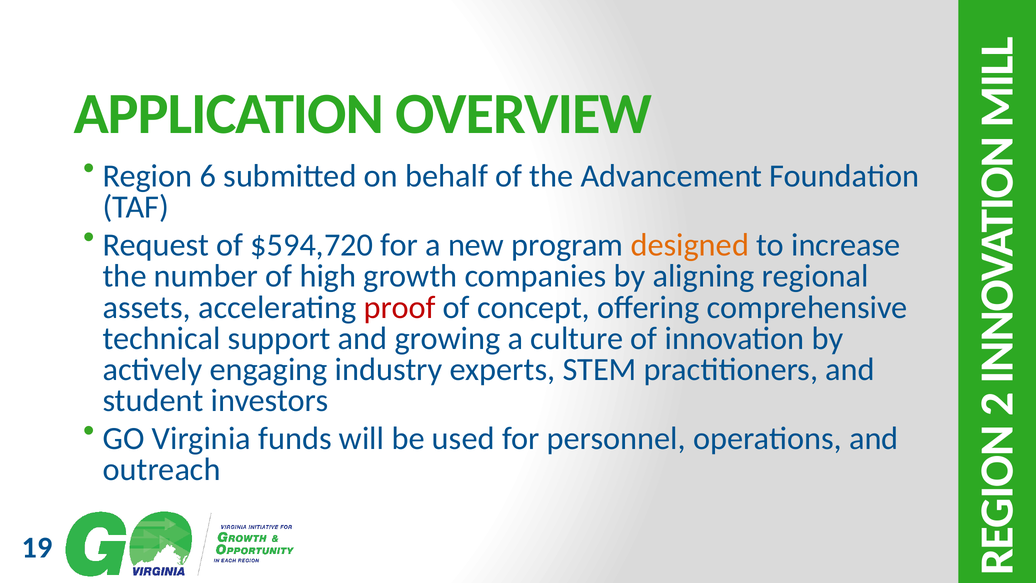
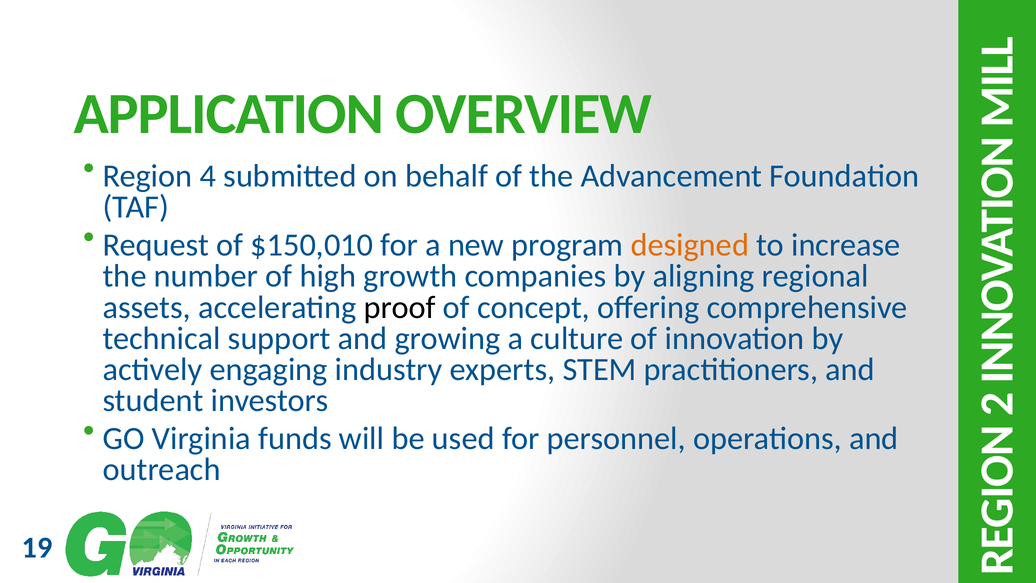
6: 6 -> 4 (208, 176)
$594,720: $594,720 -> $150,010 (312, 245)
proof colour: red -> black (400, 307)
